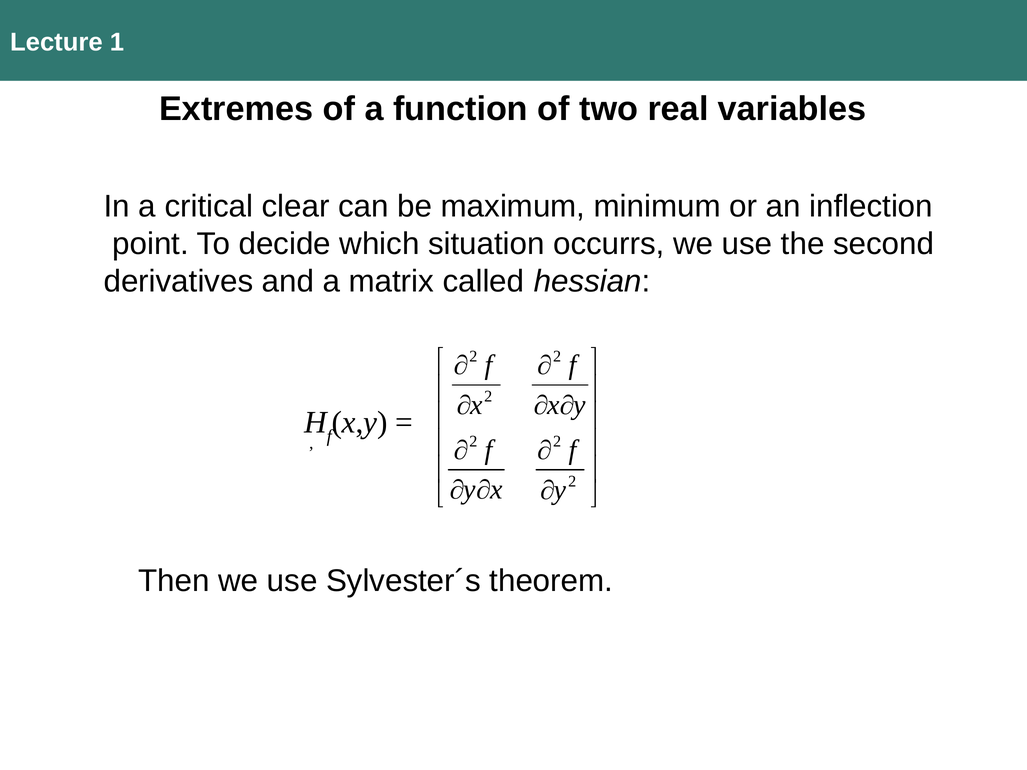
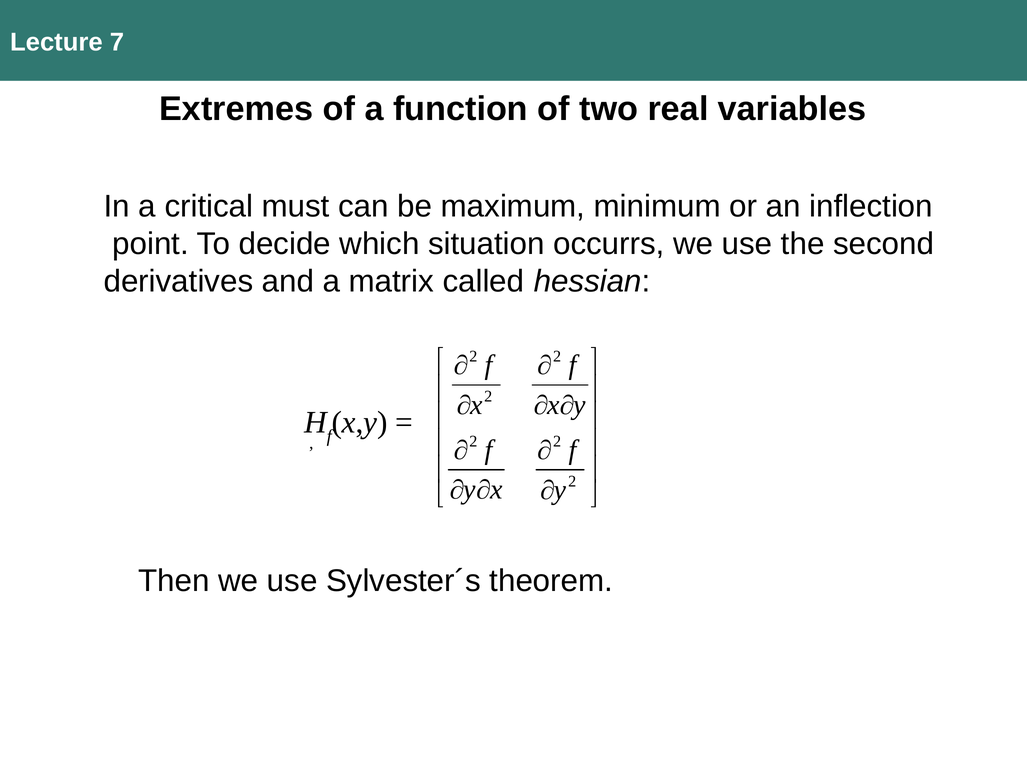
1: 1 -> 7 (117, 42)
clear: clear -> must (296, 206)
